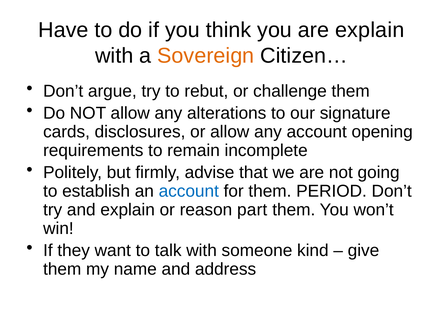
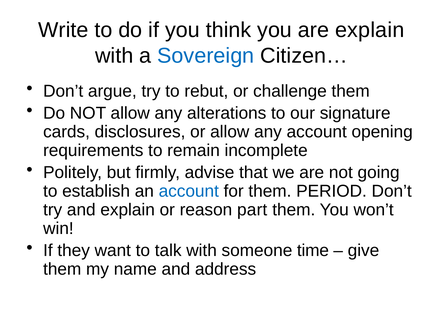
Have: Have -> Write (63, 30)
Sovereign colour: orange -> blue (206, 56)
kind: kind -> time (313, 251)
